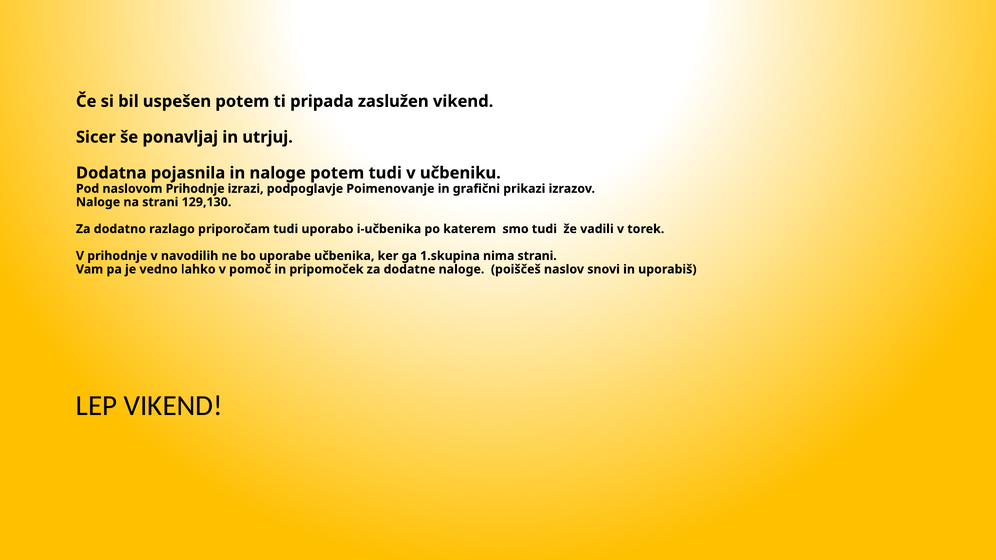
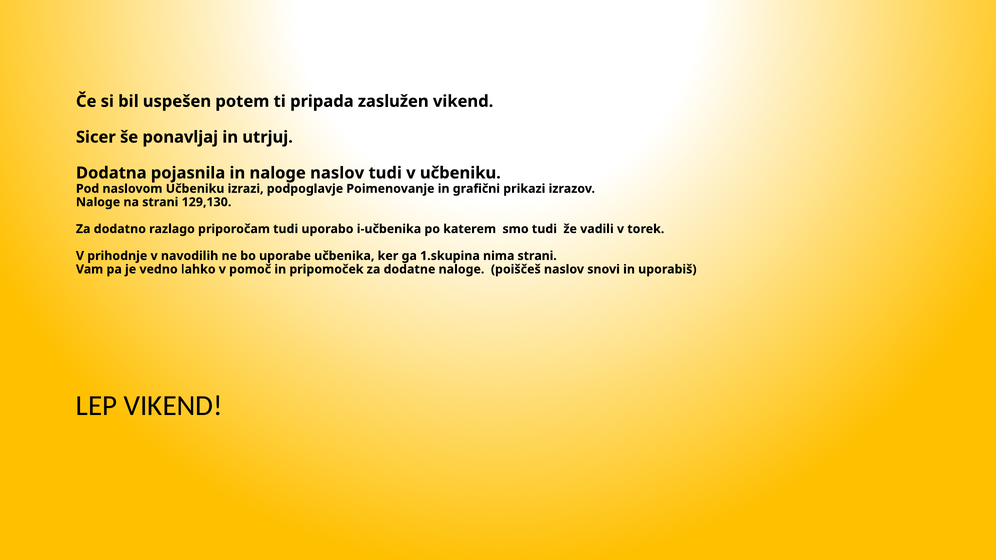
naloge potem: potem -> naslov (337, 173)
naslovom Prihodnje: Prihodnje -> Učbeniku (195, 189)
